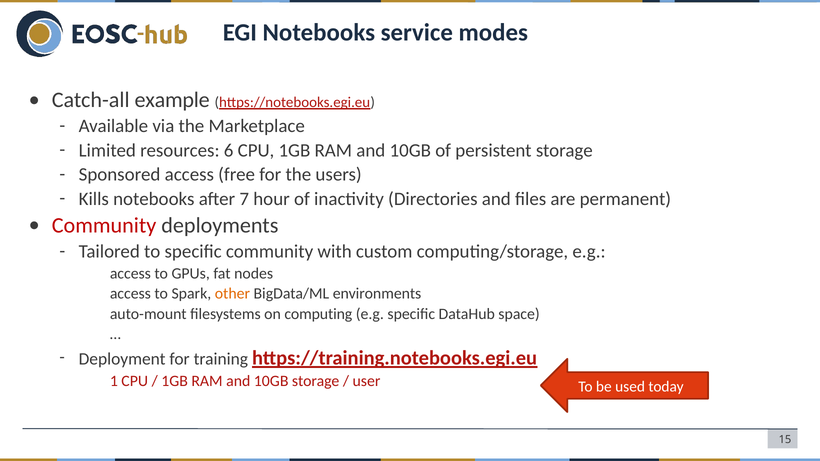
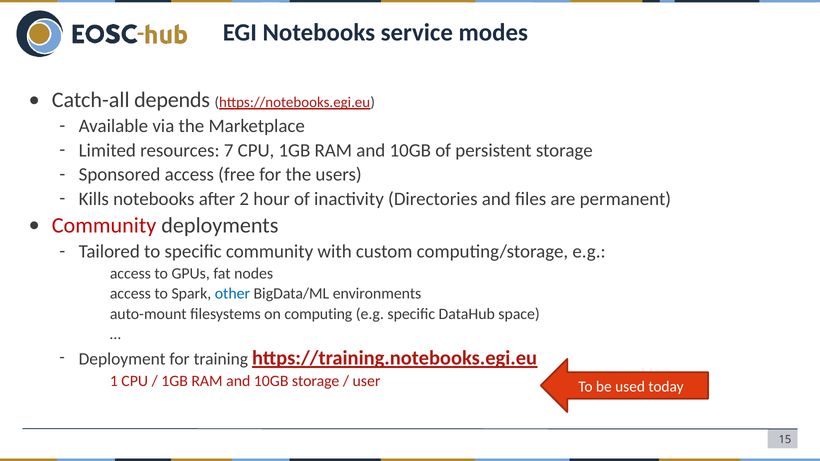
example: example -> depends (172, 100)
6: 6 -> 7 (229, 151)
7: 7 -> 2 (244, 199)
other colour: orange -> blue (232, 294)
